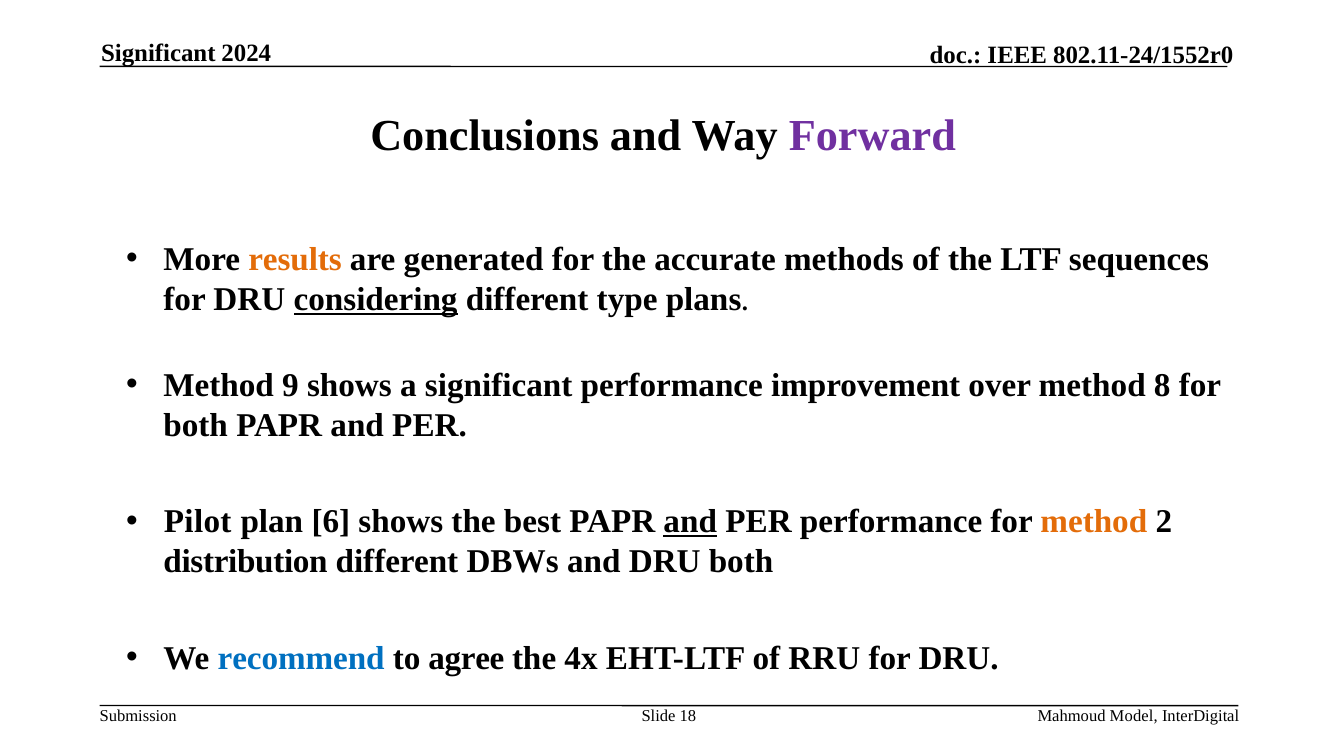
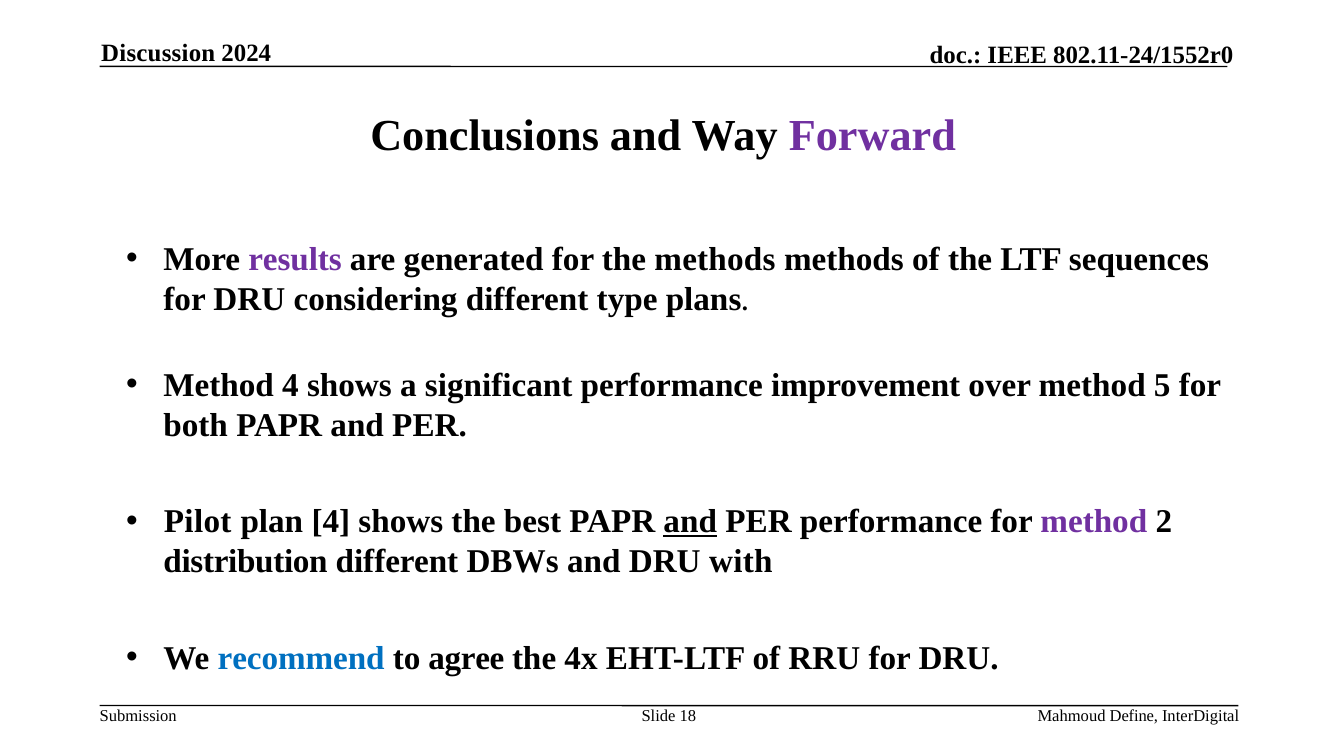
Significant: Significant -> Discussion (158, 53)
results colour: orange -> purple (295, 259)
the accurate: accurate -> methods (715, 259)
considering underline: present -> none (376, 299)
Method 9: 9 -> 4 (290, 386)
8: 8 -> 5 (1162, 386)
plan 6: 6 -> 4 (331, 522)
method colour: orange -> purple (1094, 522)
DRU both: both -> with (741, 561)
Model: Model -> Define (1134, 716)
